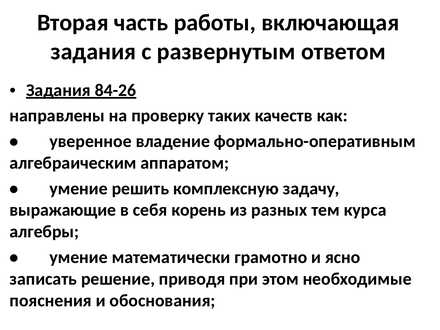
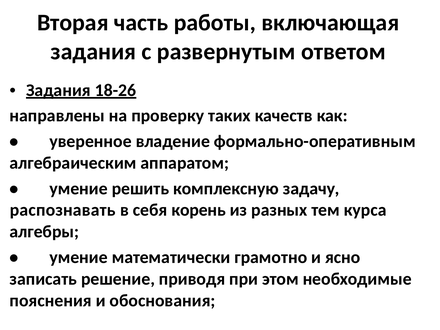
84-26: 84-26 -> 18-26 (115, 90)
выражающие: выражающие -> распознавать (63, 210)
